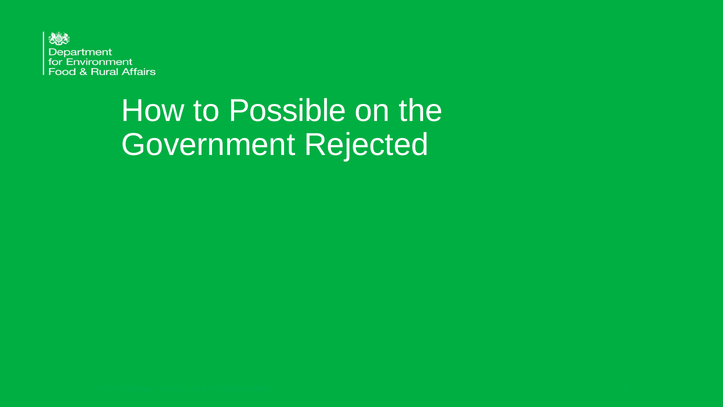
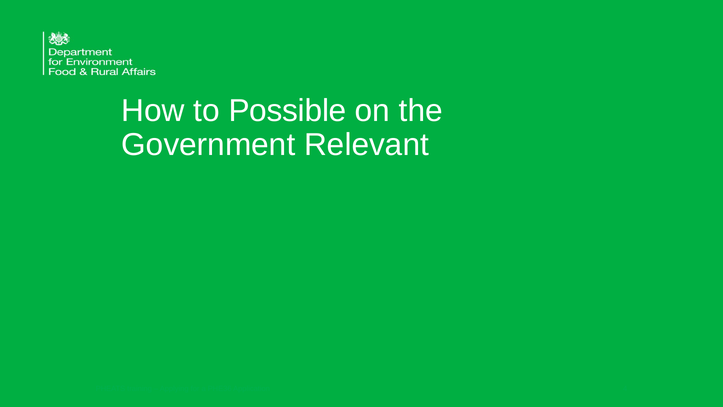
Rejected: Rejected -> Relevant (366, 145)
